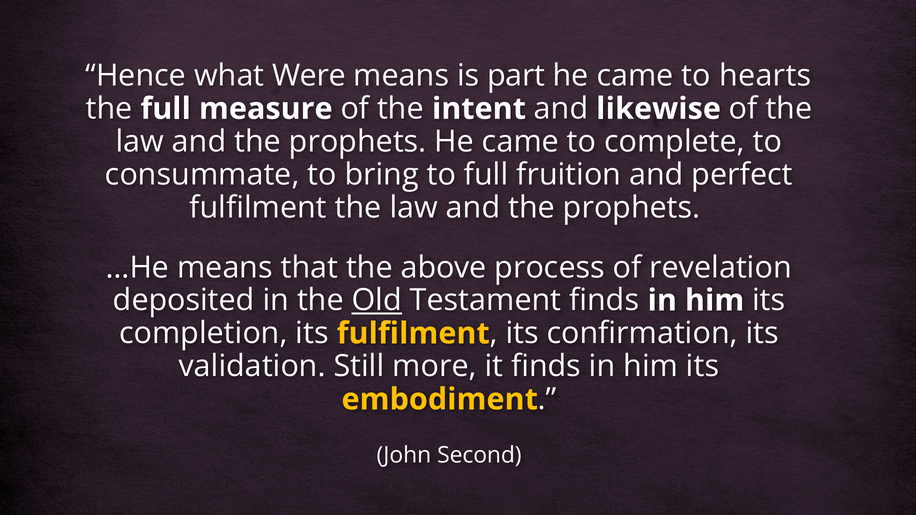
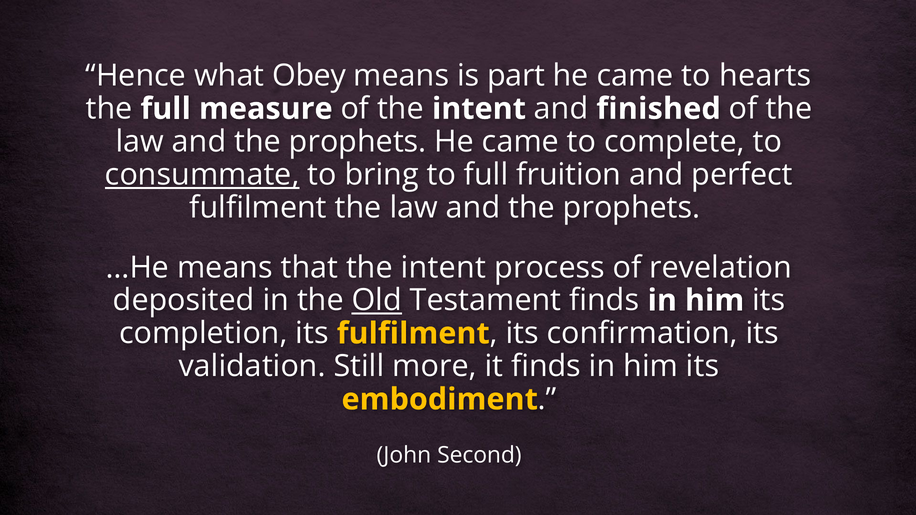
Were: Were -> Obey (309, 76)
likewise: likewise -> finished (659, 109)
consummate underline: none -> present (202, 175)
that the above: above -> intent (444, 268)
